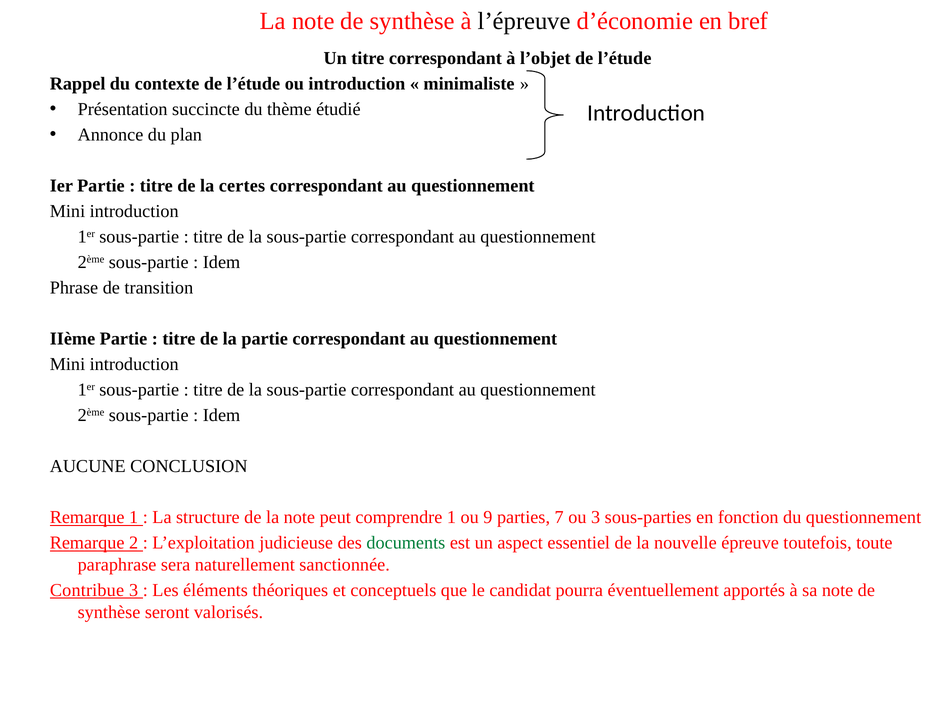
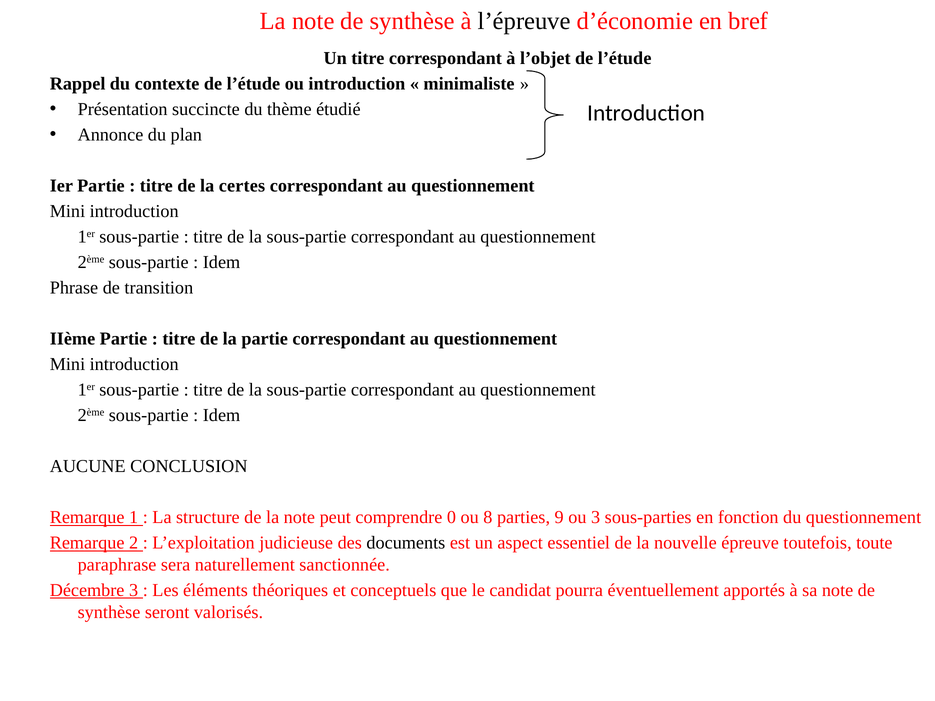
comprendre 1: 1 -> 0 (451, 517)
9: 9 -> 8 (488, 517)
7: 7 -> 9 (559, 517)
documents colour: green -> black (406, 543)
Contribue: Contribue -> Décembre (87, 590)
